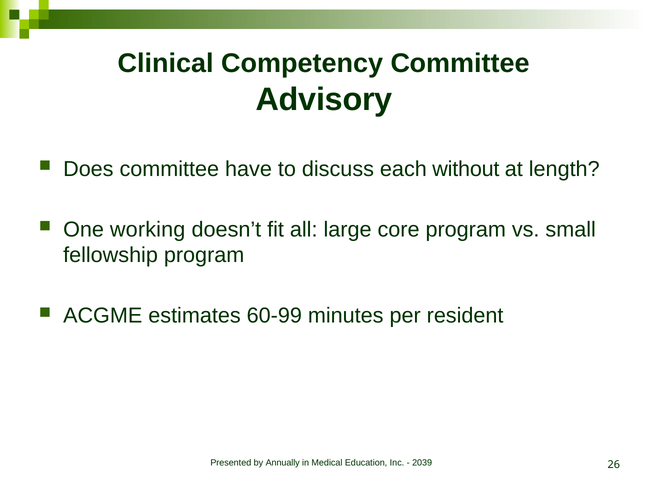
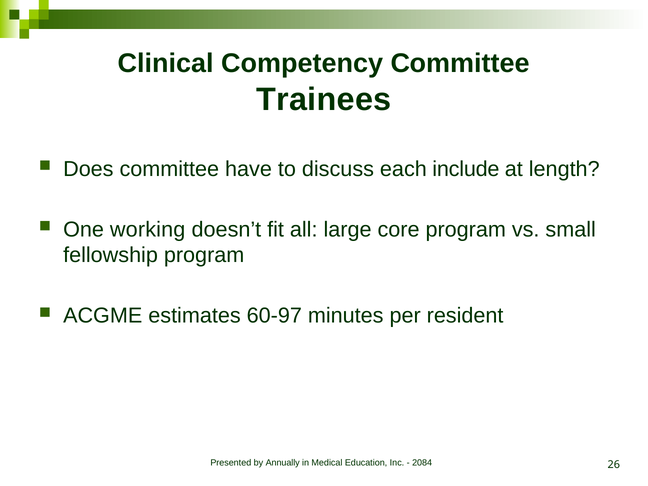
Advisory: Advisory -> Trainees (324, 99)
without: without -> include (466, 169)
60-99: 60-99 -> 60-97 (274, 316)
2039: 2039 -> 2084 (422, 463)
